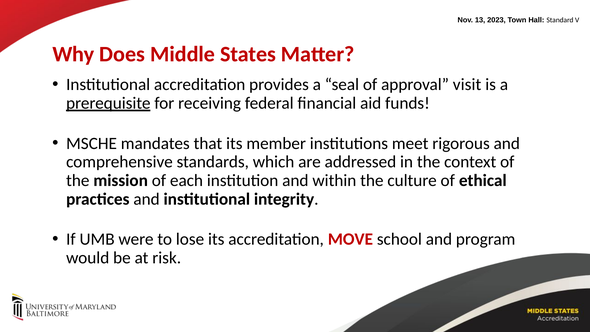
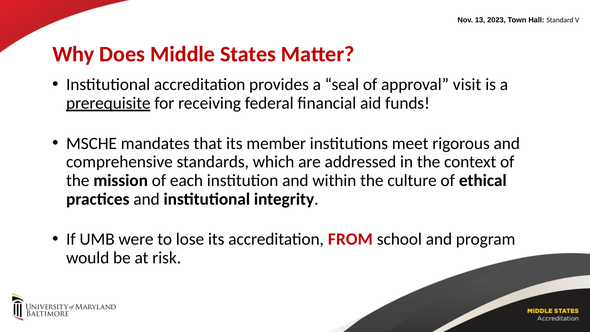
MOVE: MOVE -> FROM (350, 239)
